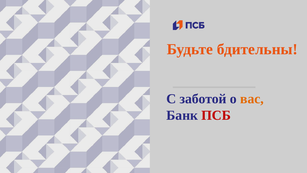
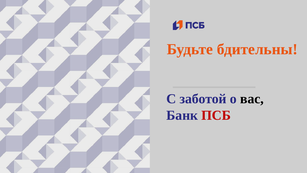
вас colour: orange -> black (252, 99)
